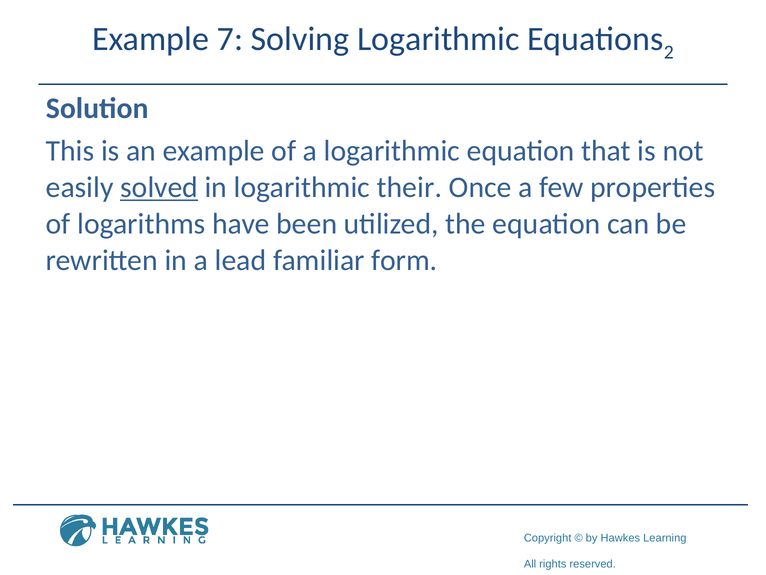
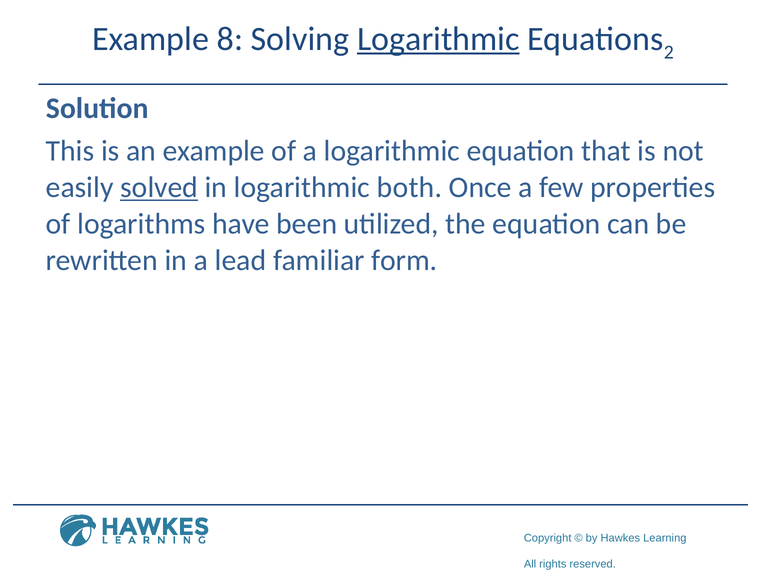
7: 7 -> 8 (230, 39)
Logarithmic underline: none -> present (438, 39)
their: their -> both (409, 187)
